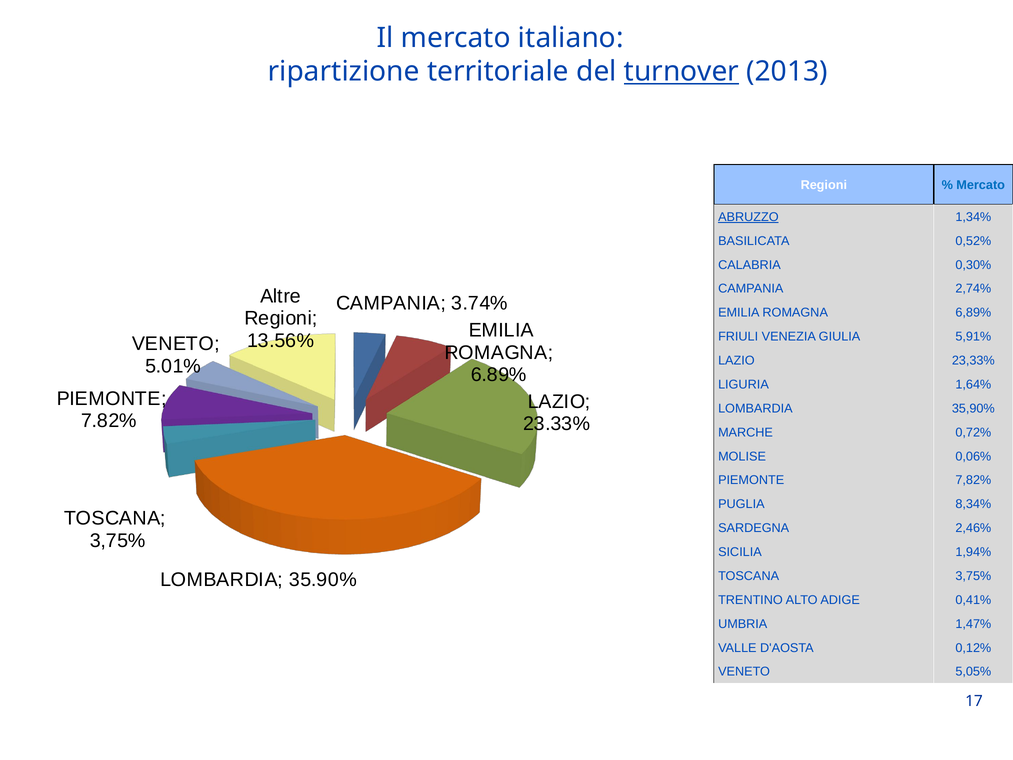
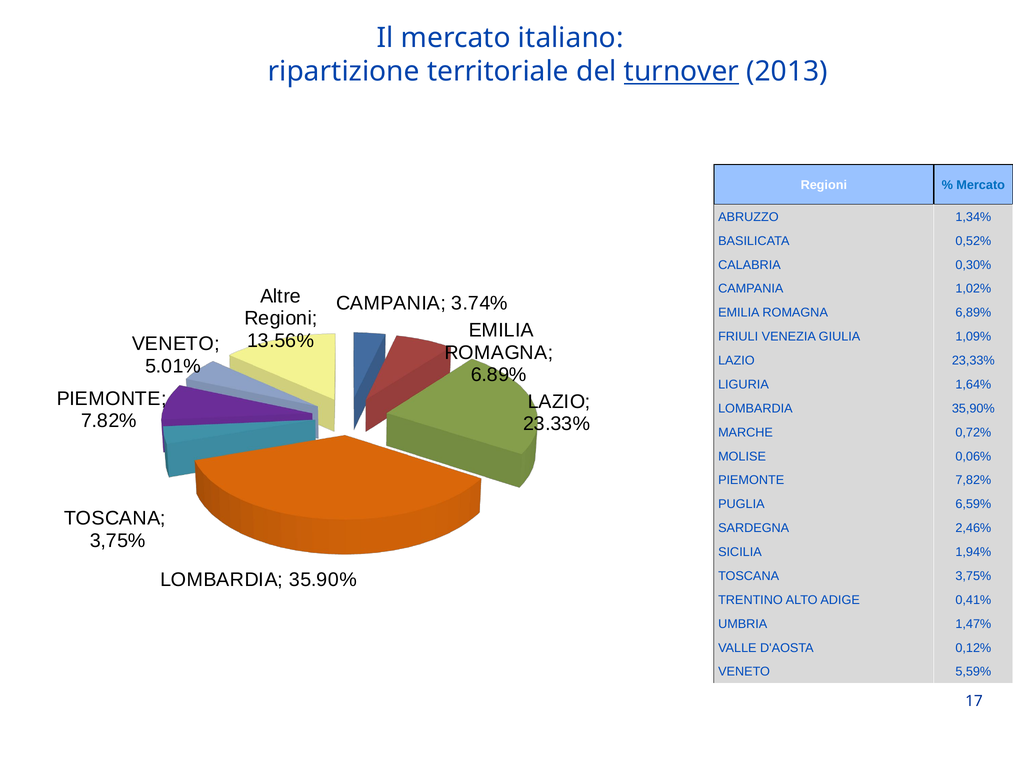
ABRUZZO underline: present -> none (748, 217)
2,74%: 2,74% -> 1,02% (973, 289)
5,91%: 5,91% -> 1,09% (973, 337)
8,34%: 8,34% -> 6,59% (973, 504)
5,05%: 5,05% -> 5,59% (973, 672)
